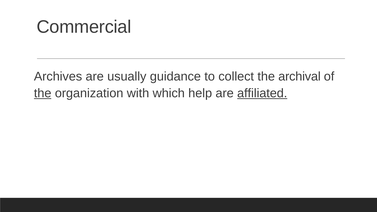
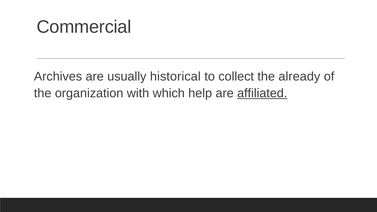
guidance: guidance -> historical (175, 77)
archival: archival -> already (299, 77)
the underline: present -> none (43, 93)
